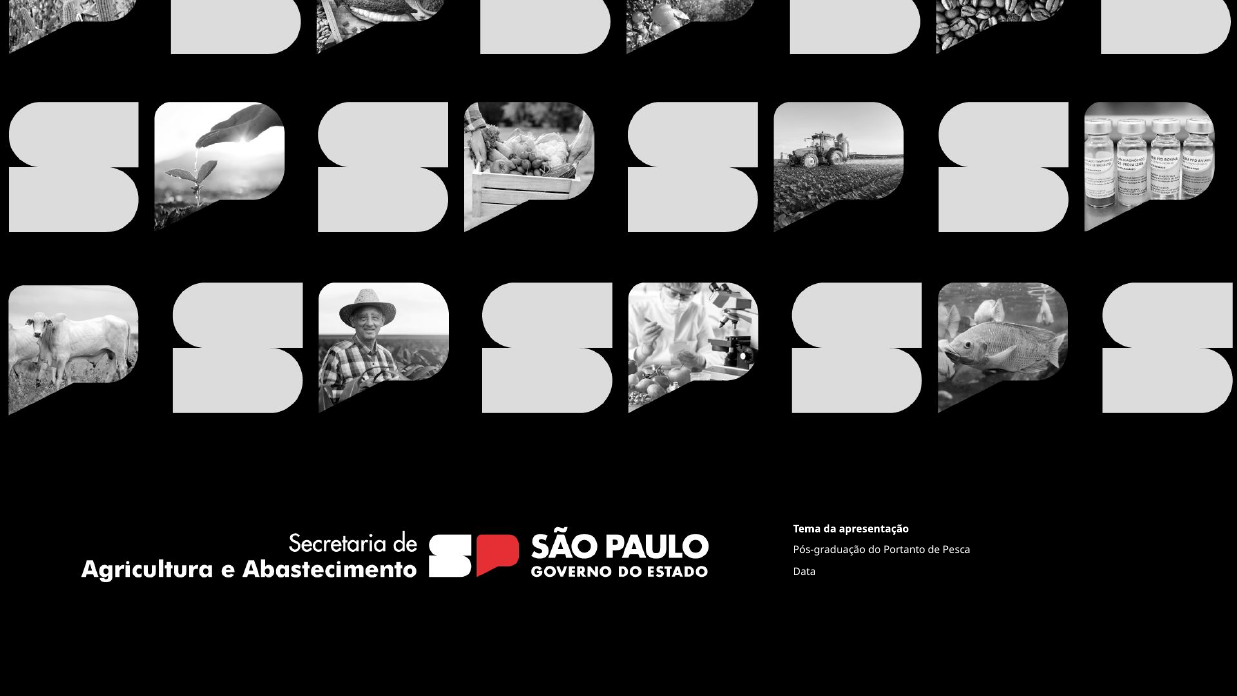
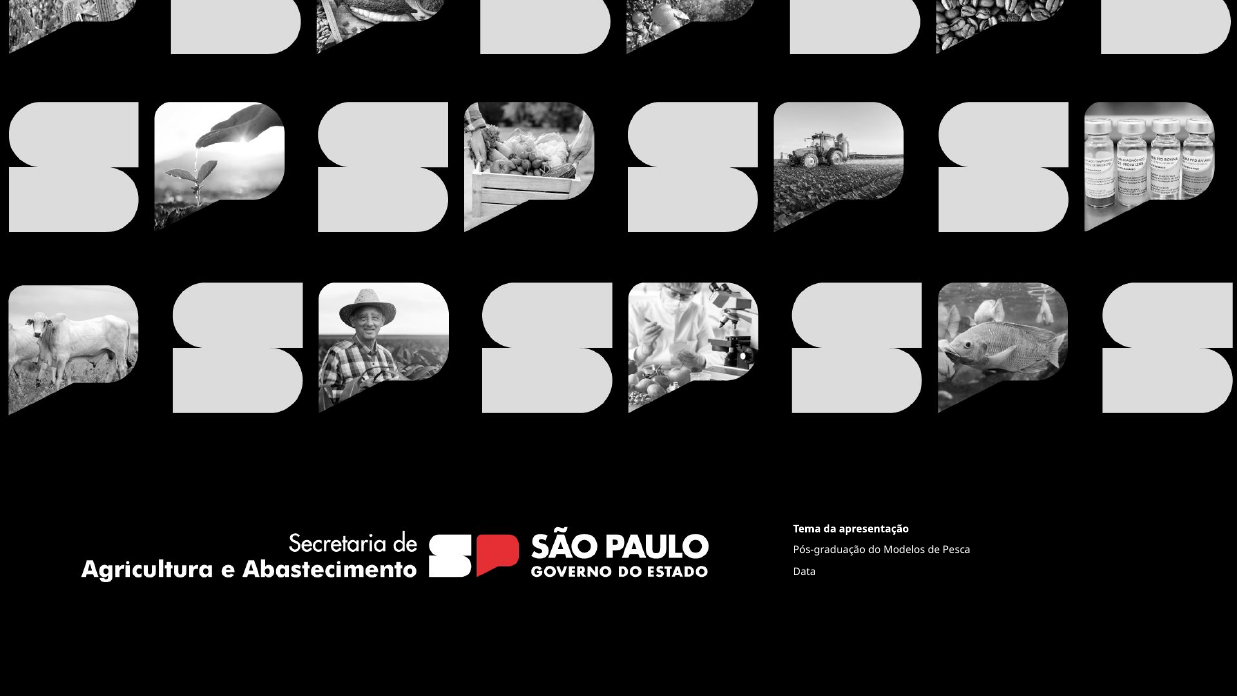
Portanto: Portanto -> Modelos (904, 550)
